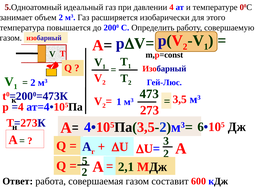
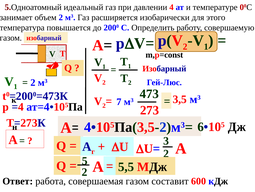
1: 1 -> 7 (119, 101)
2,1: 2,1 -> 5,5 (126, 166)
